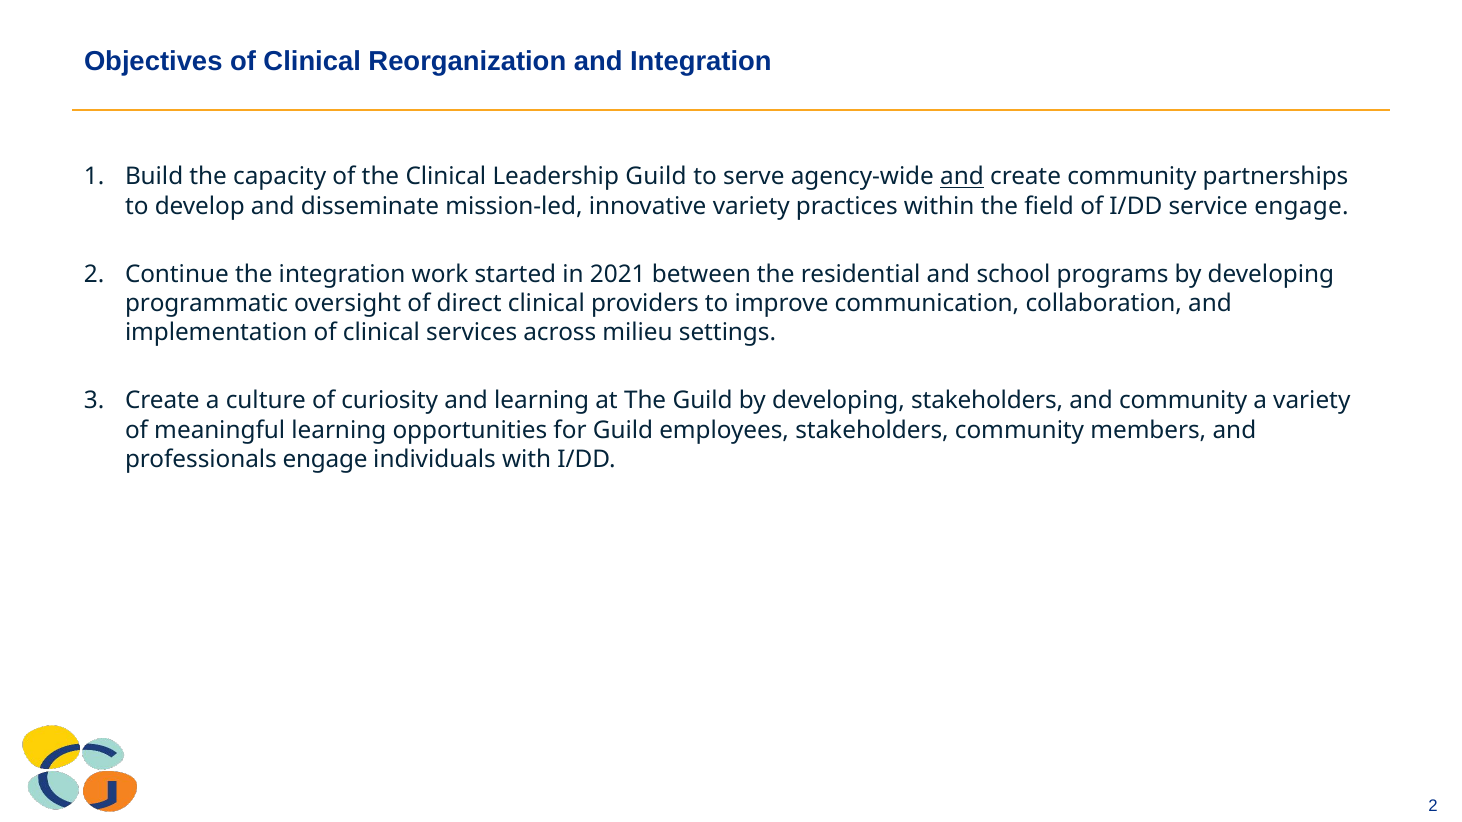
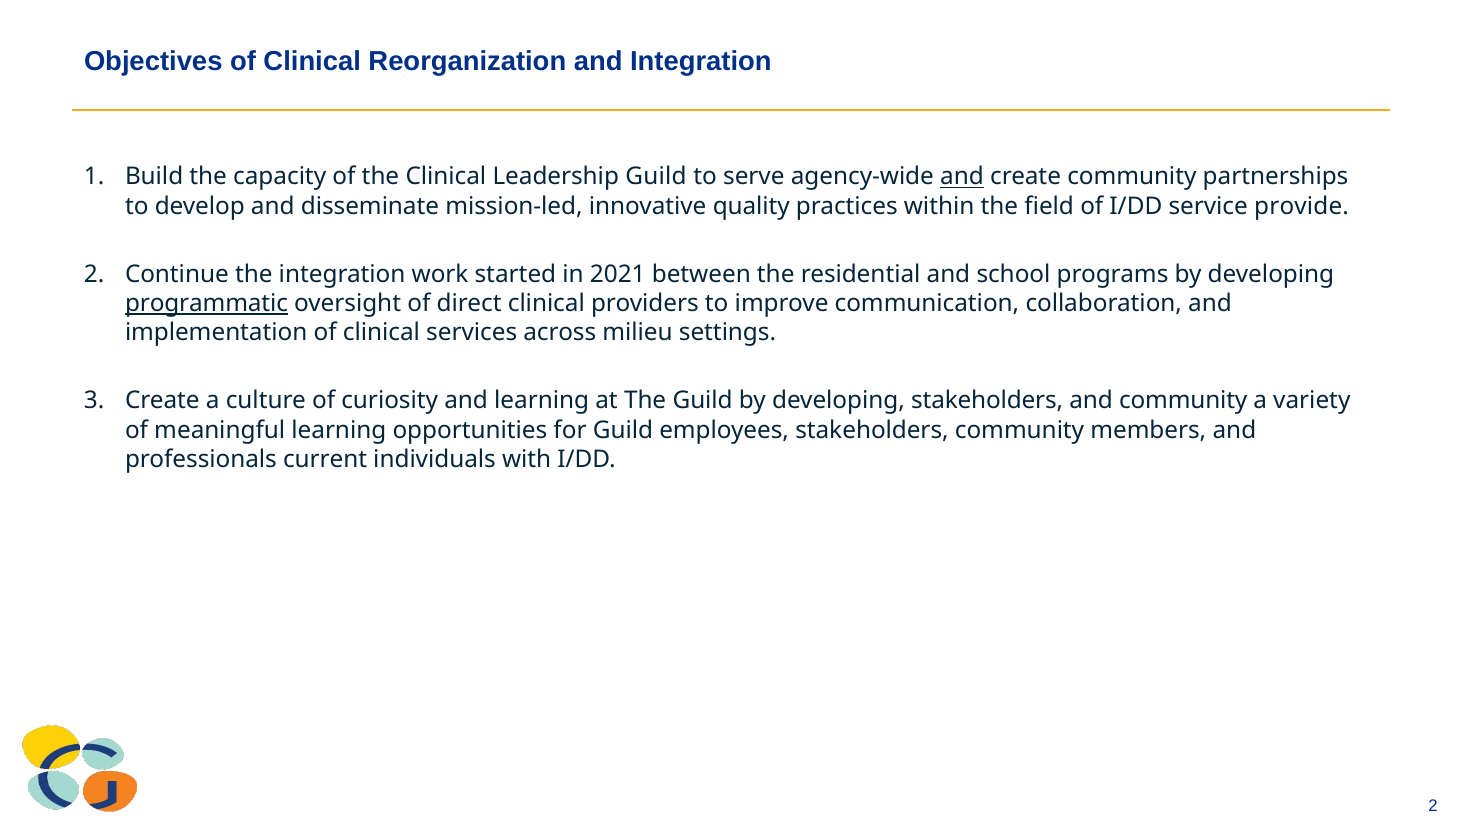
innovative variety: variety -> quality (751, 206)
service engage: engage -> provide (1302, 206)
programmatic underline: none -> present (207, 304)
professionals engage: engage -> current (325, 460)
